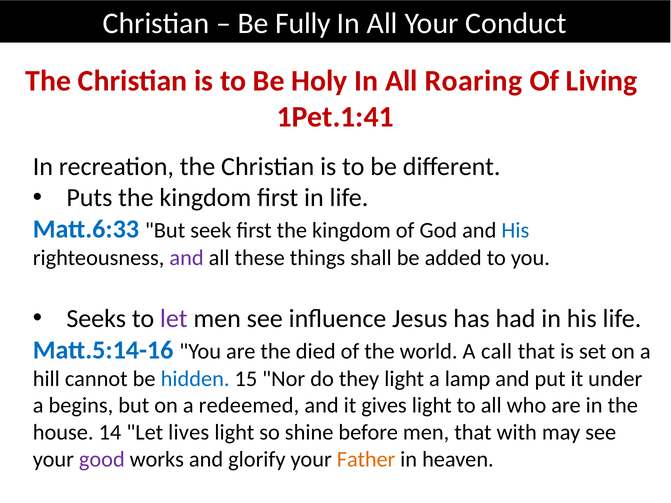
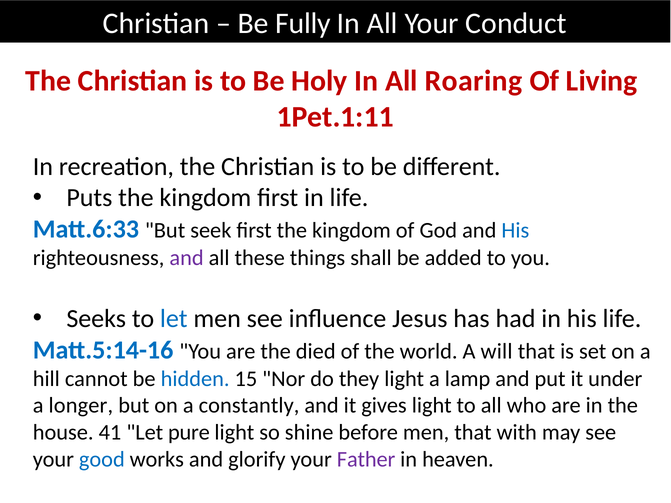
1Pet.1:41: 1Pet.1:41 -> 1Pet.1:11 (335, 117)
let colour: purple -> blue (174, 319)
call: call -> will (497, 351)
begins: begins -> longer (81, 406)
redeemed: redeemed -> constantly (249, 406)
14: 14 -> 41 (110, 433)
lives: lives -> pure (189, 433)
good colour: purple -> blue (102, 459)
Father colour: orange -> purple (366, 459)
